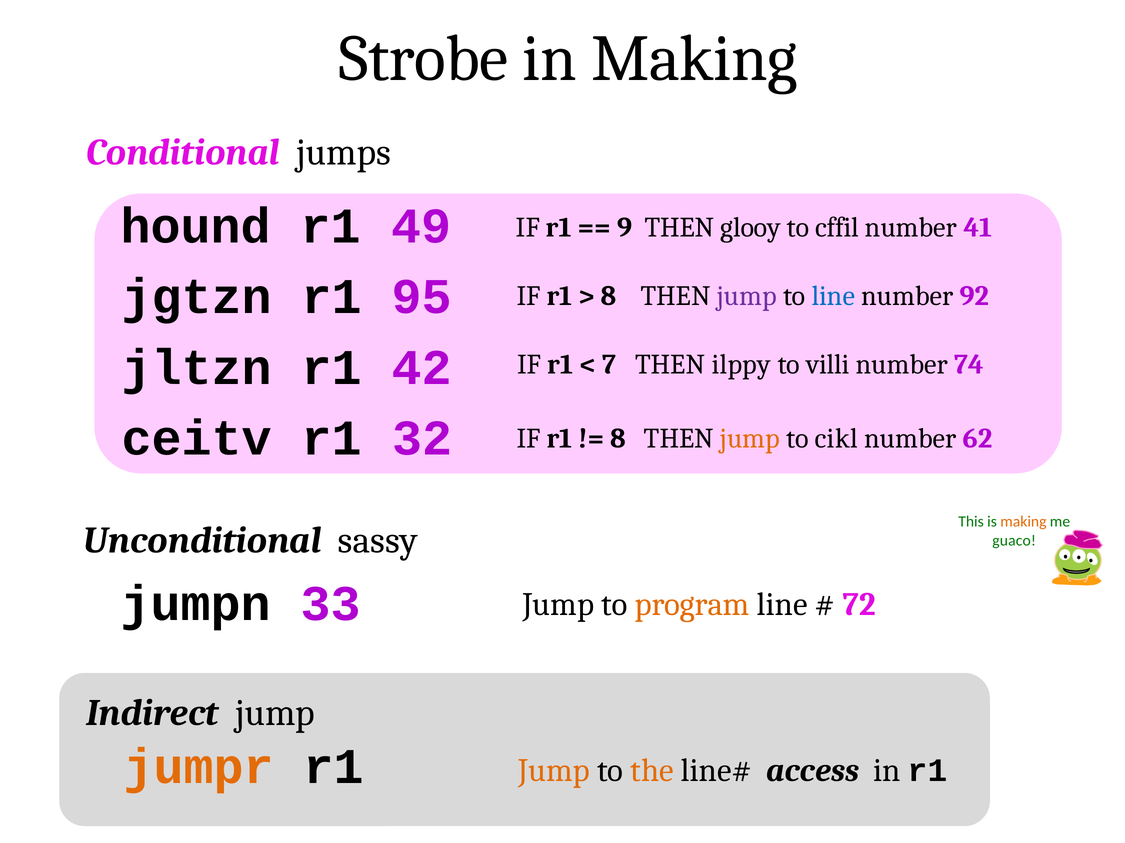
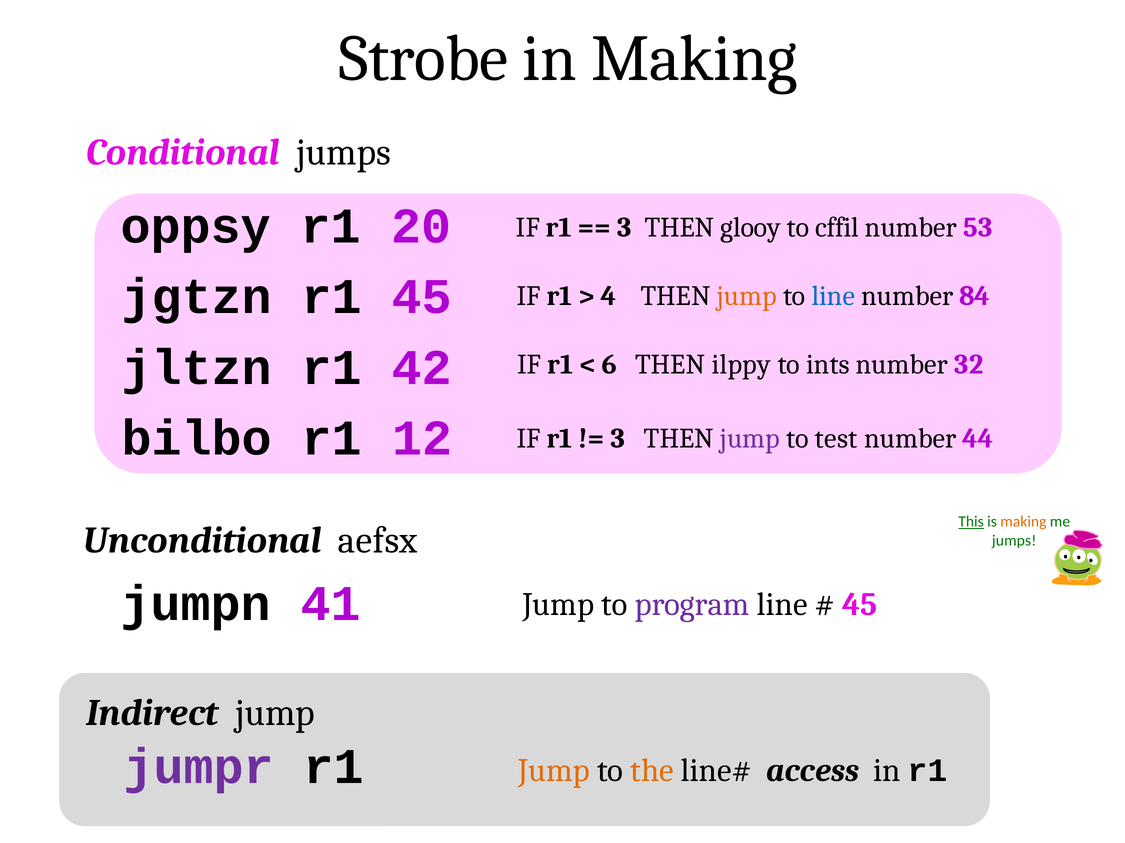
hound: hound -> oppsy (196, 227)
49: 49 -> 20 (421, 227)
9: 9 -> 3 (625, 227)
41: 41 -> 53 (978, 227)
r1 95: 95 -> 45 (422, 297)
8: 8 -> 4 (609, 296)
jump colour: purple -> orange (747, 296)
92: 92 -> 84 (975, 296)
7: 7 -> 6 (609, 365)
villi: villi -> ints (828, 365)
74: 74 -> 32 (969, 365)
ceitv: ceitv -> bilbo (197, 438)
32: 32 -> 12 (422, 438)
8: 8 -> 3 (618, 439)
jump colour: orange -> purple (750, 439)
cikl: cikl -> test (836, 439)
62: 62 -> 44 (978, 439)
This underline: none -> present (971, 522)
sassy: sassy -> aefsx (378, 541)
guaco: guaco -> jumps (1014, 541)
33: 33 -> 41 (331, 604)
program colour: orange -> purple (692, 605)
72: 72 -> 45 (860, 605)
jumpr colour: orange -> purple (199, 767)
